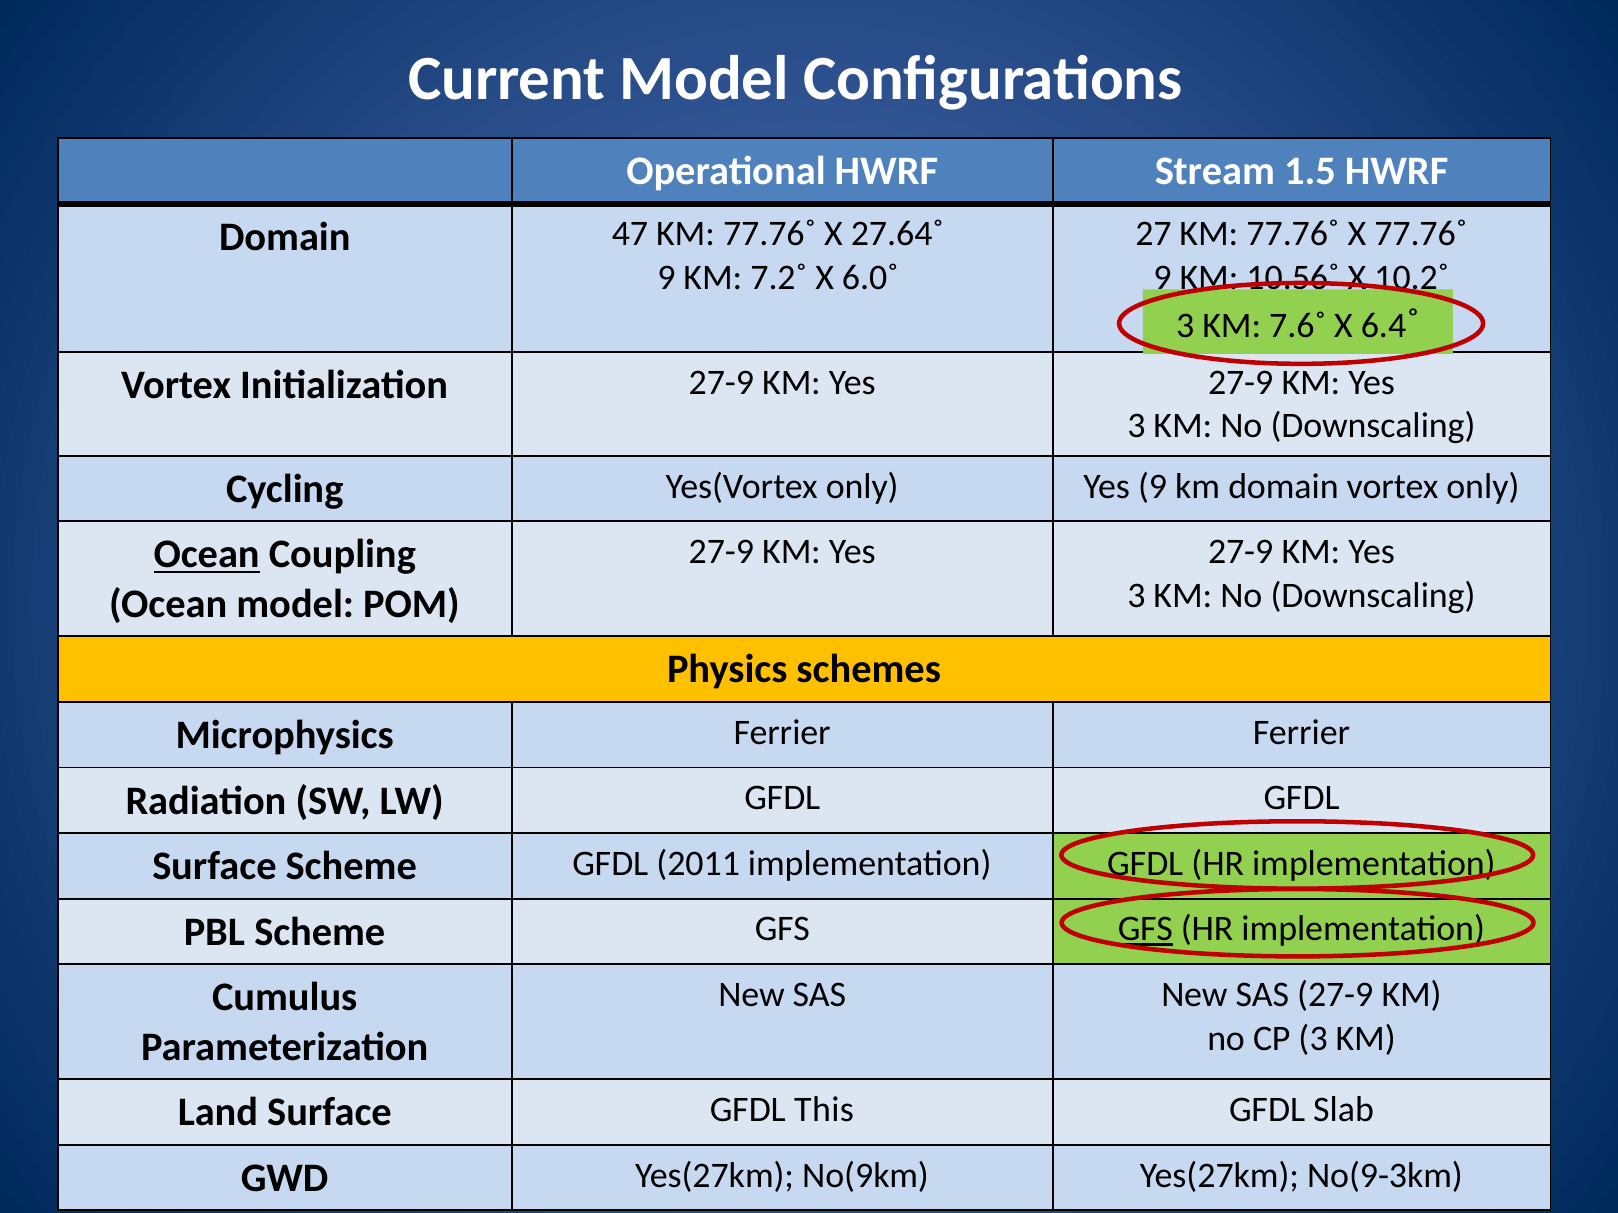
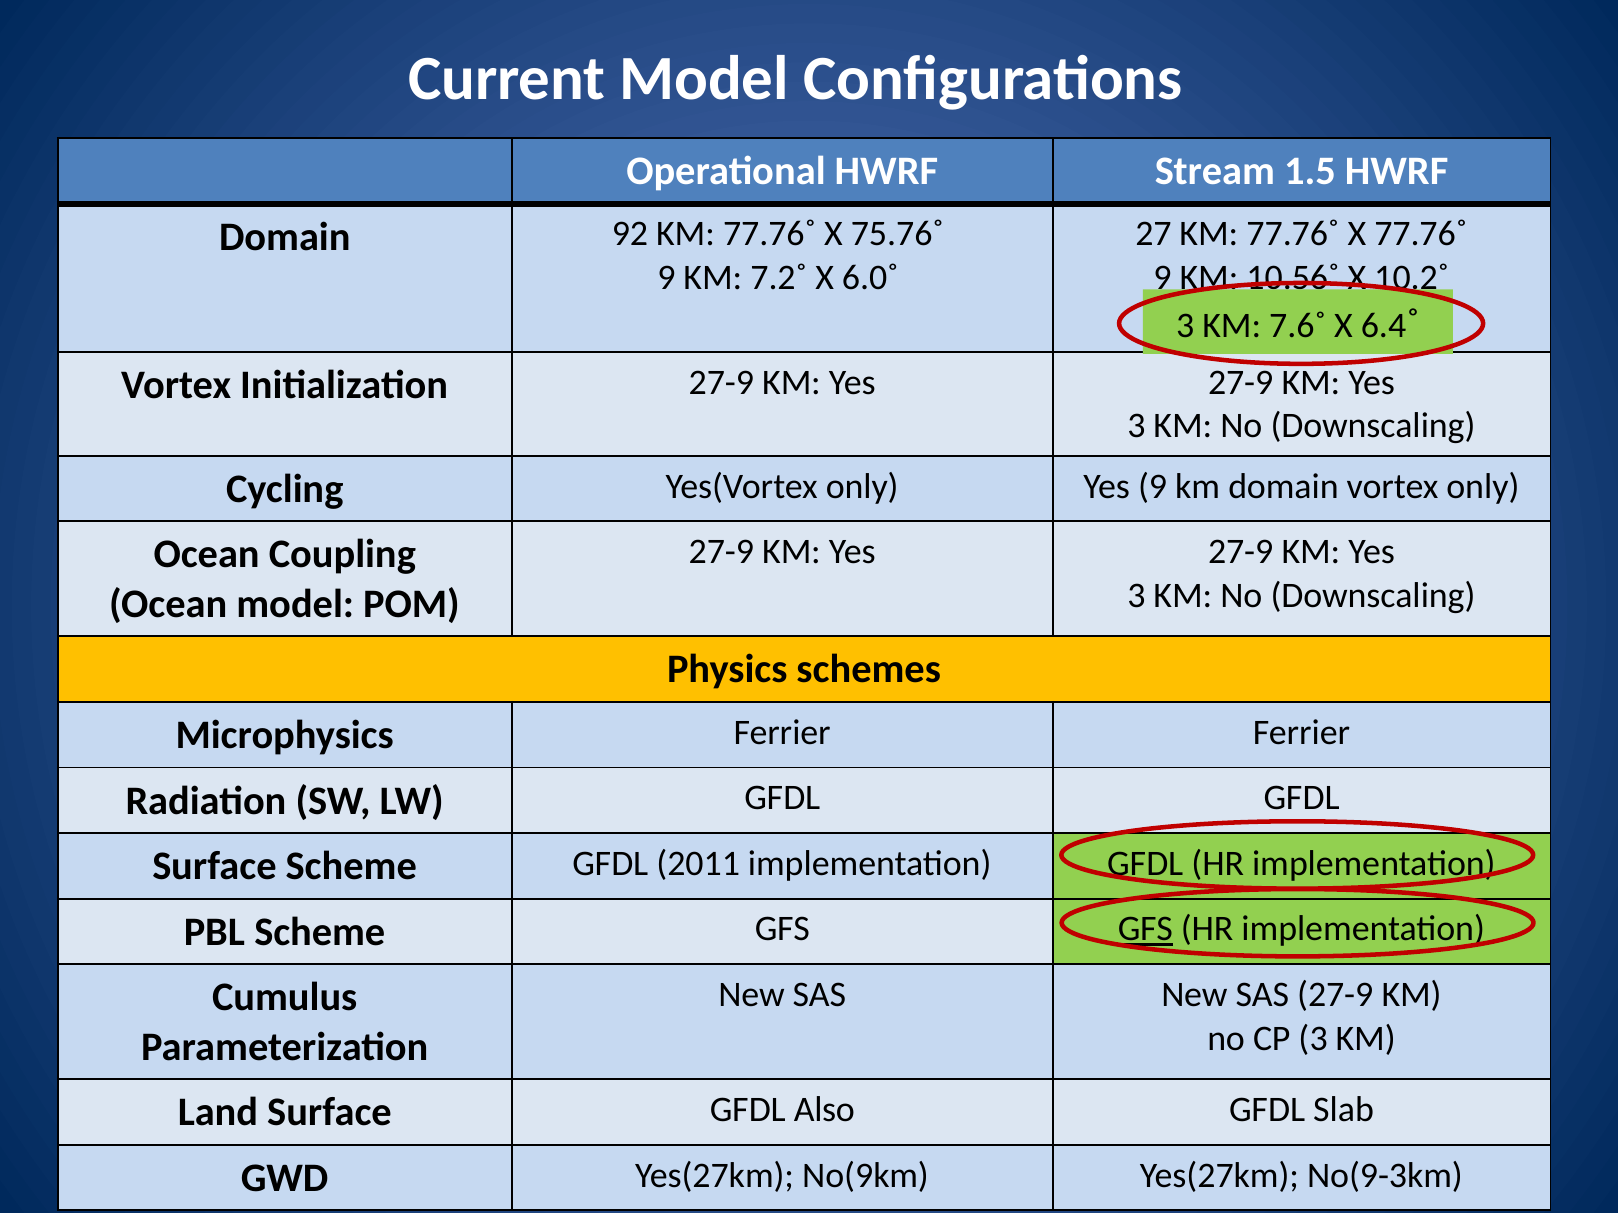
47: 47 -> 92 (630, 234)
27.64˚: 27.64˚ -> 75.76˚ (897, 234)
Ocean underline: present -> none (207, 555)
This: This -> Also (824, 1110)
